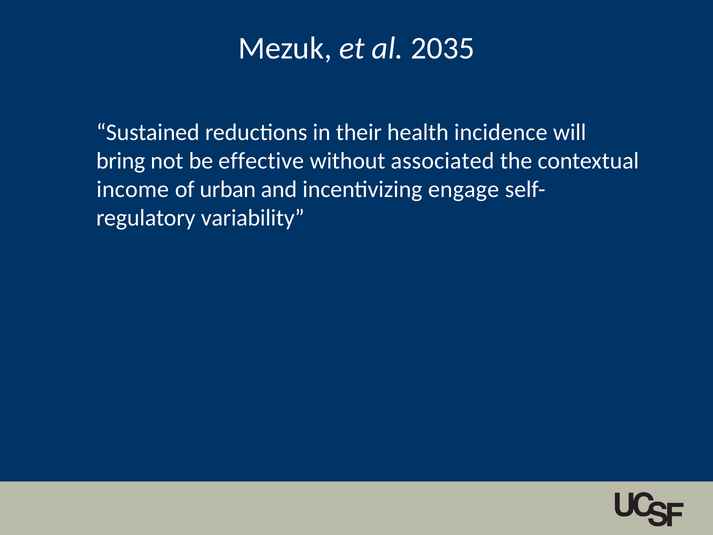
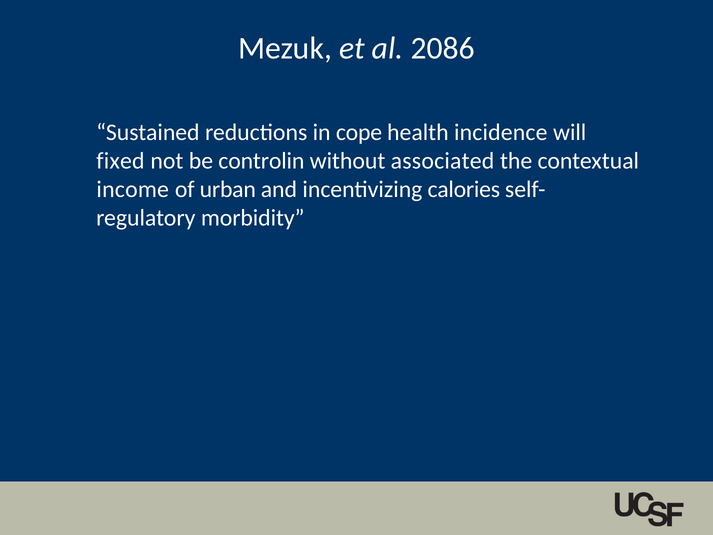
2035: 2035 -> 2086 (443, 48)
their: their -> cope (359, 132)
bring: bring -> fixed (120, 161)
effective: effective -> controlin (261, 161)
engage: engage -> calories (464, 189)
variability: variability -> morbidity (253, 218)
